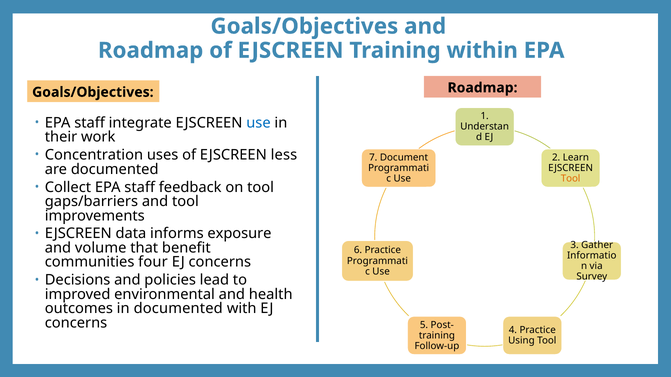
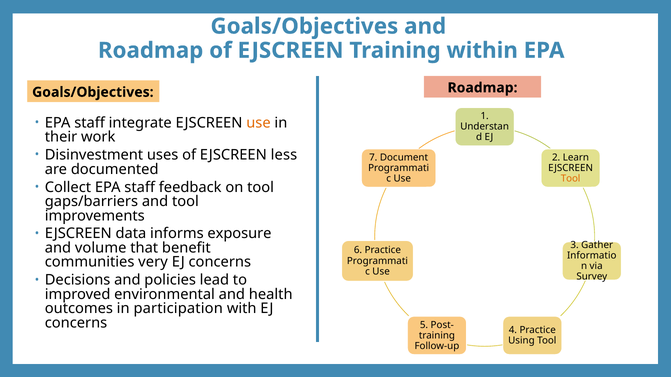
use colour: blue -> orange (258, 123)
Concentration: Concentration -> Disinvestment (94, 155)
four: four -> very (153, 262)
in documented: documented -> participation (178, 309)
